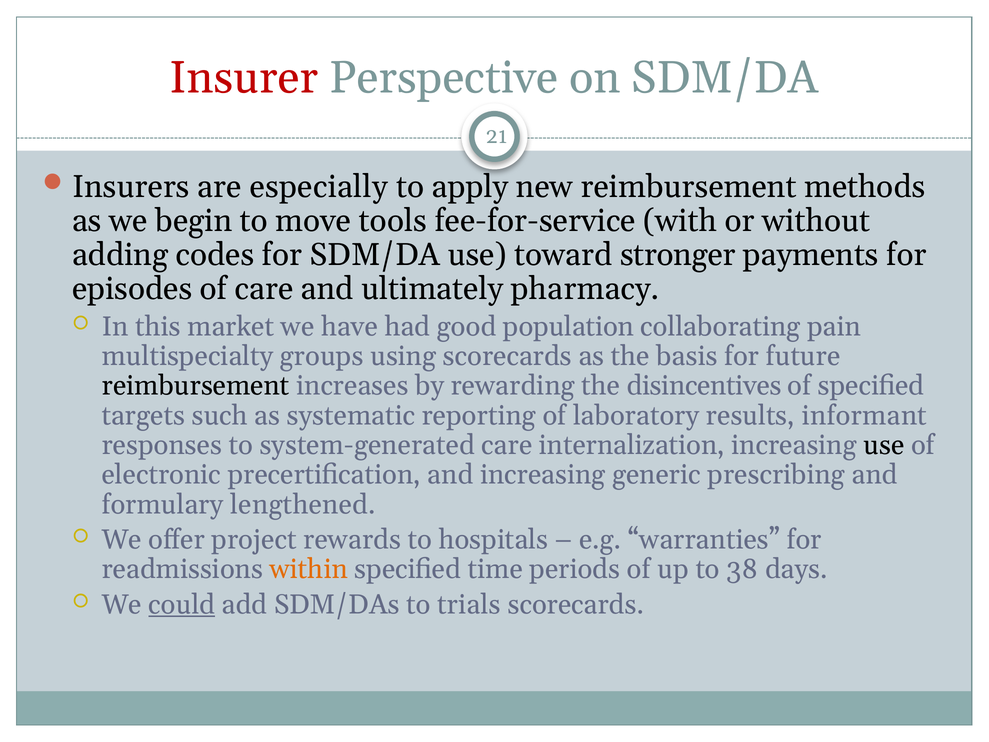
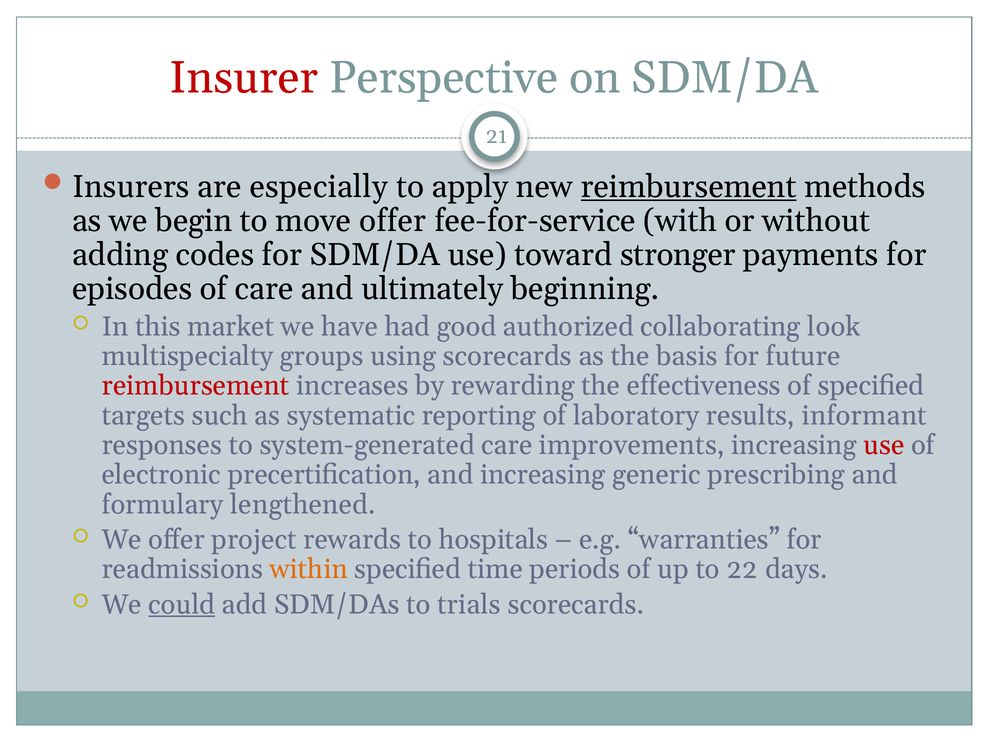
reimbursement underline: none -> present (689, 187)
move tools: tools -> offer (393, 221)
pharmacy: pharmacy -> beginning (585, 289)
population: population -> authorized (568, 326)
pain: pain -> look (834, 326)
reimbursement colour: black -> red (196, 386)
disincentives: disincentives -> effectiveness (704, 386)
internalization: internalization -> improvements (632, 445)
use colour: black -> red (884, 445)
38: 38 -> 22 (742, 569)
